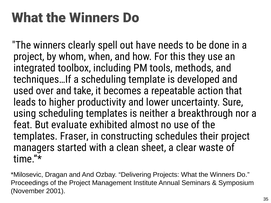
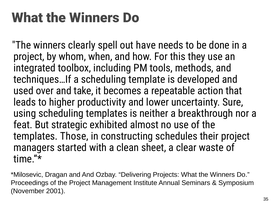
evaluate: evaluate -> strategic (69, 125)
Fraser: Fraser -> Those (74, 136)
